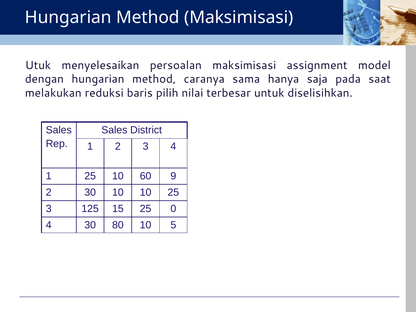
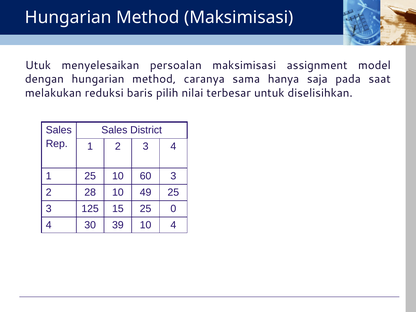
60 9: 9 -> 3 (173, 176)
2 30: 30 -> 28 (90, 192)
10 10: 10 -> 49 (146, 192)
80: 80 -> 39 (118, 225)
10 5: 5 -> 4 (173, 225)
